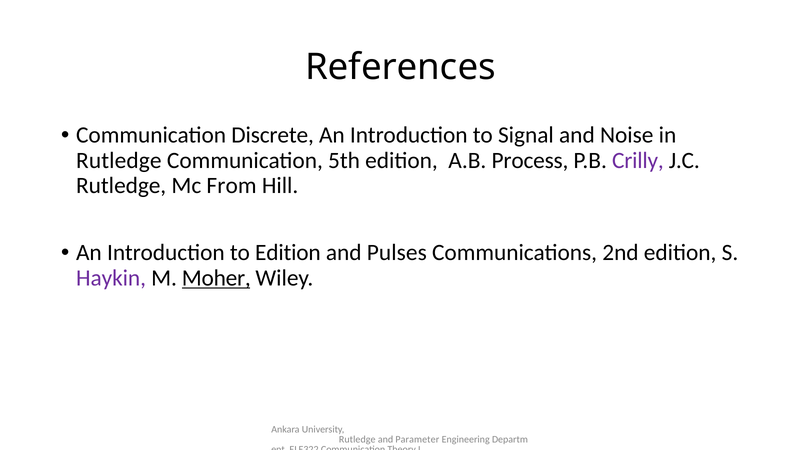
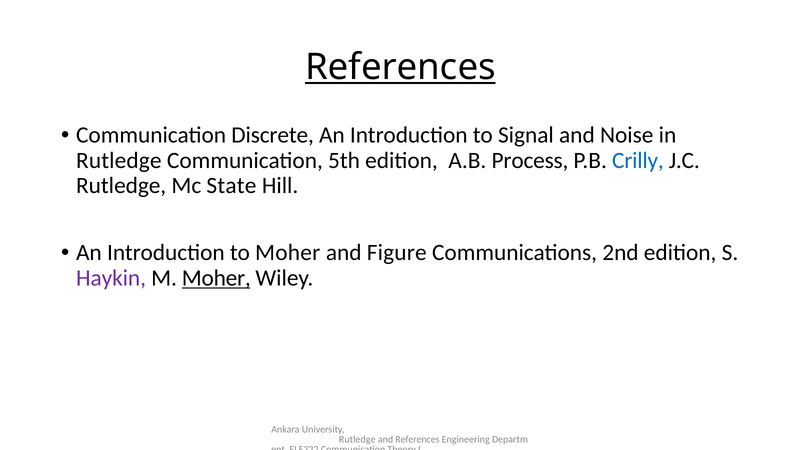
References underline: none -> present (400, 67)
Crilly colour: purple -> blue (638, 161)
From: From -> State (231, 186)
to Edition: Edition -> Moher (288, 253)
Pulses: Pulses -> Figure (397, 253)
and Parameter: Parameter -> References (417, 440)
